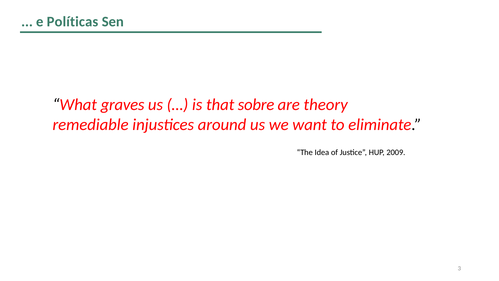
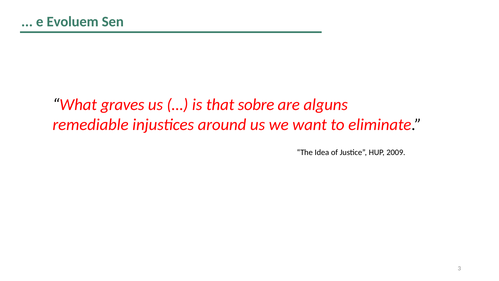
Políticas: Políticas -> Evoluem (73, 22)
theory: theory -> alguns (326, 105)
